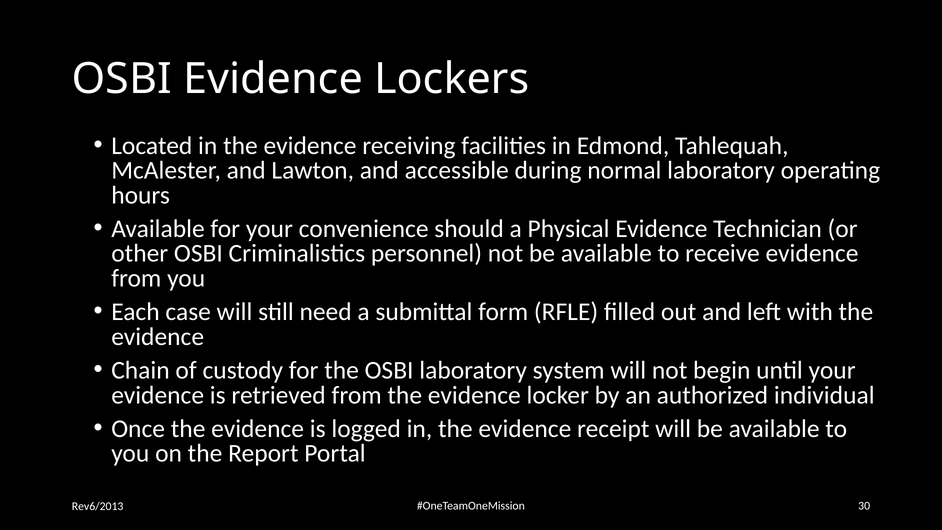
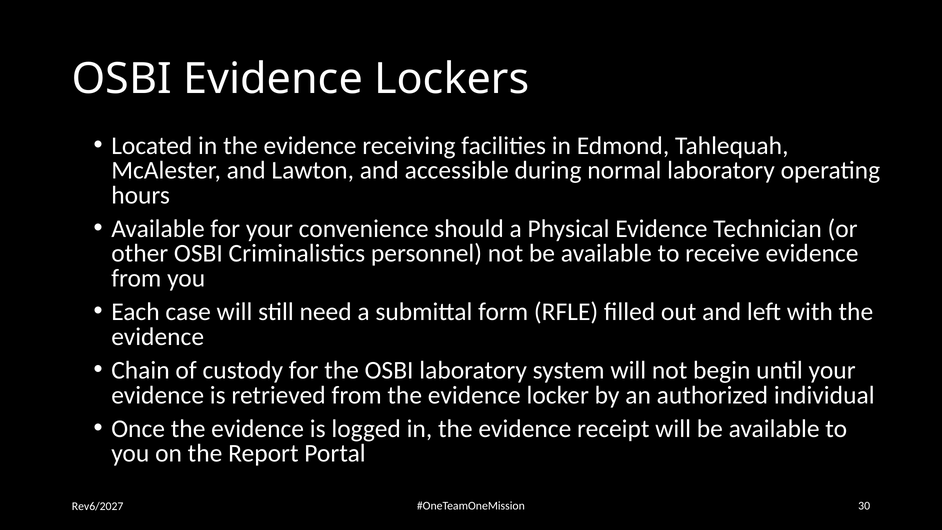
Rev6/2013: Rev6/2013 -> Rev6/2027 (98, 506)
